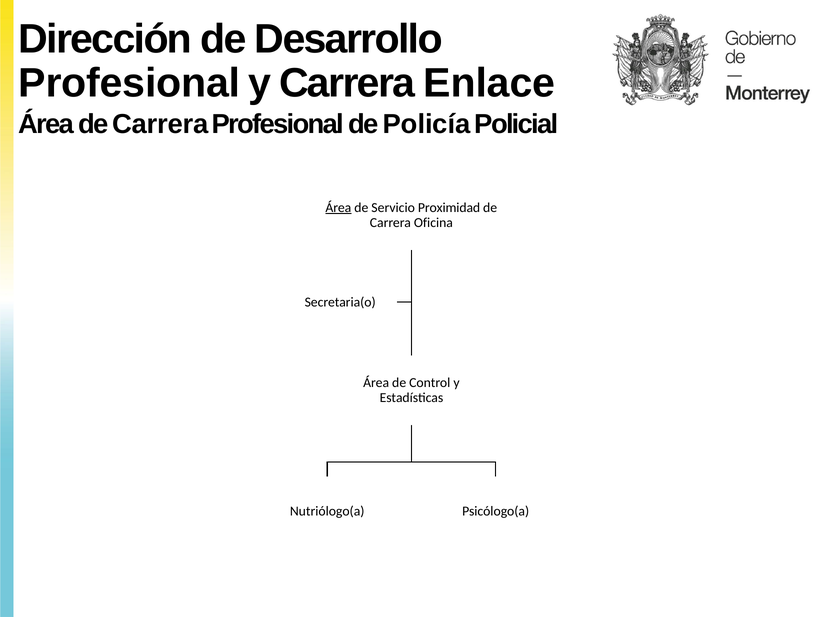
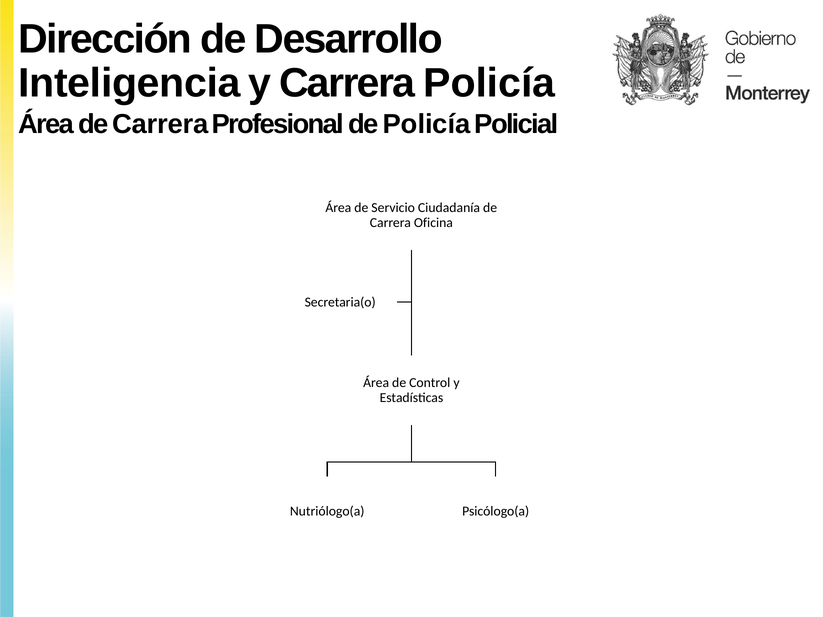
Profesional: Profesional -> Inteligencia (129, 83)
Carrera Enlace: Enlace -> Policía (489, 83)
Área underline: present -> none (338, 208)
Proximidad: Proximidad -> Ciudadanía (449, 208)
